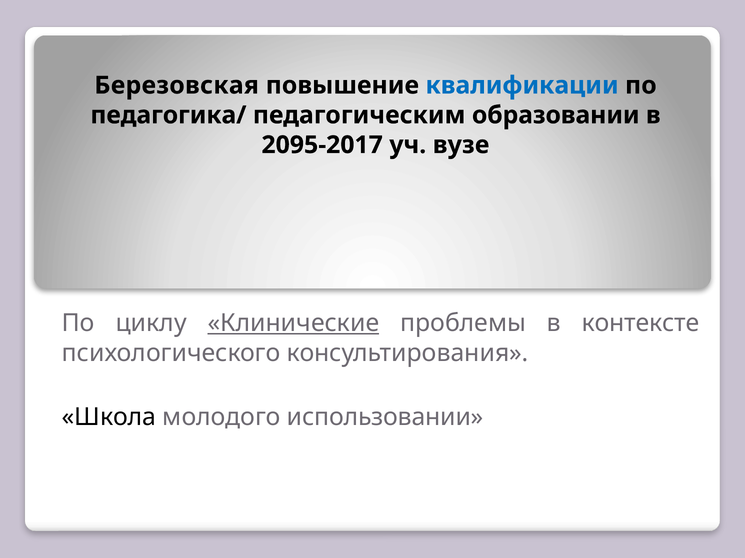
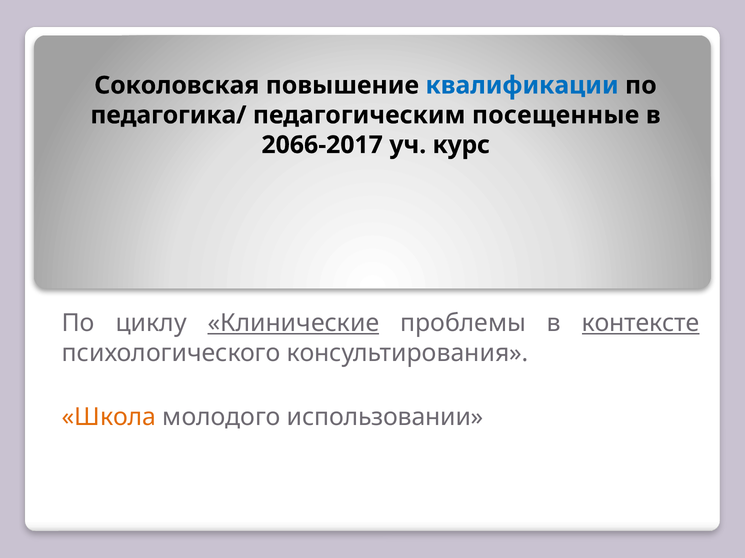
Березовская: Березовская -> Соколовская (177, 86)
образовании: образовании -> посещенные (556, 115)
2095-2017: 2095-2017 -> 2066-2017 (322, 145)
вузе: вузе -> курс (461, 145)
контексте underline: none -> present (641, 324)
Школа colour: black -> orange (109, 418)
